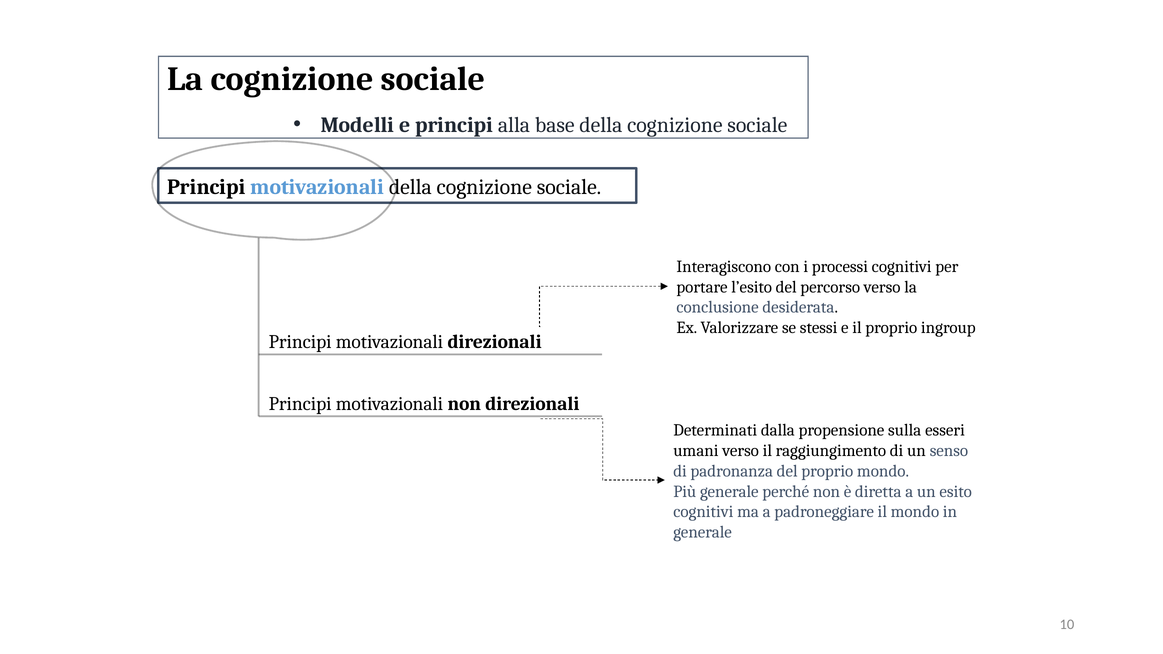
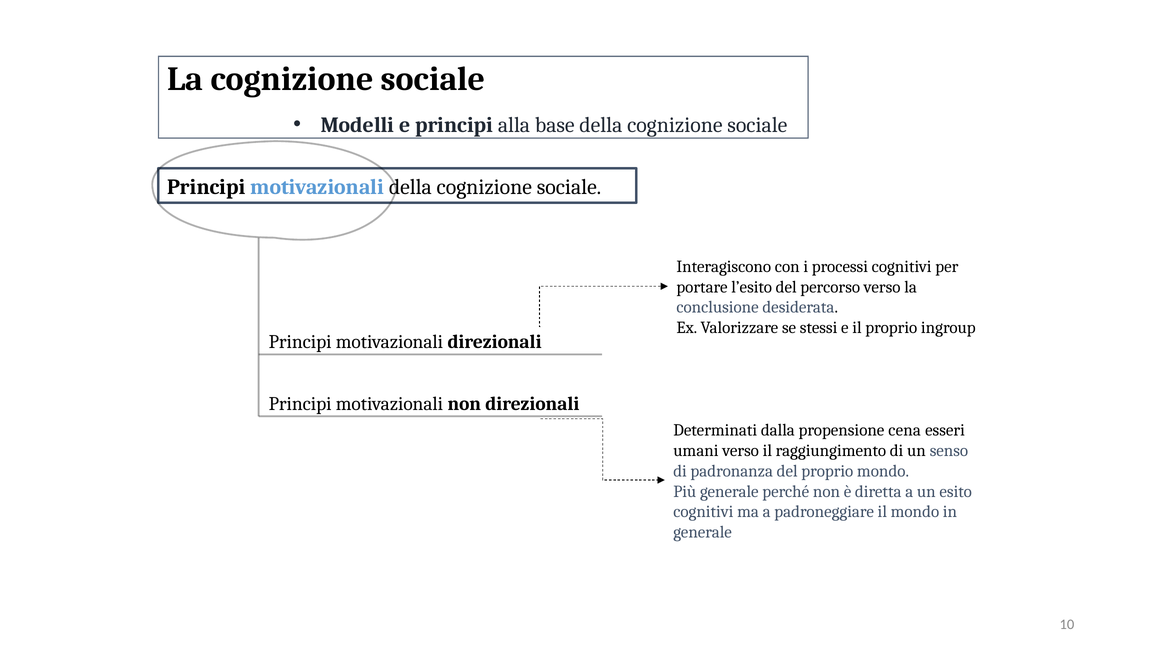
sulla: sulla -> cena (905, 430)
